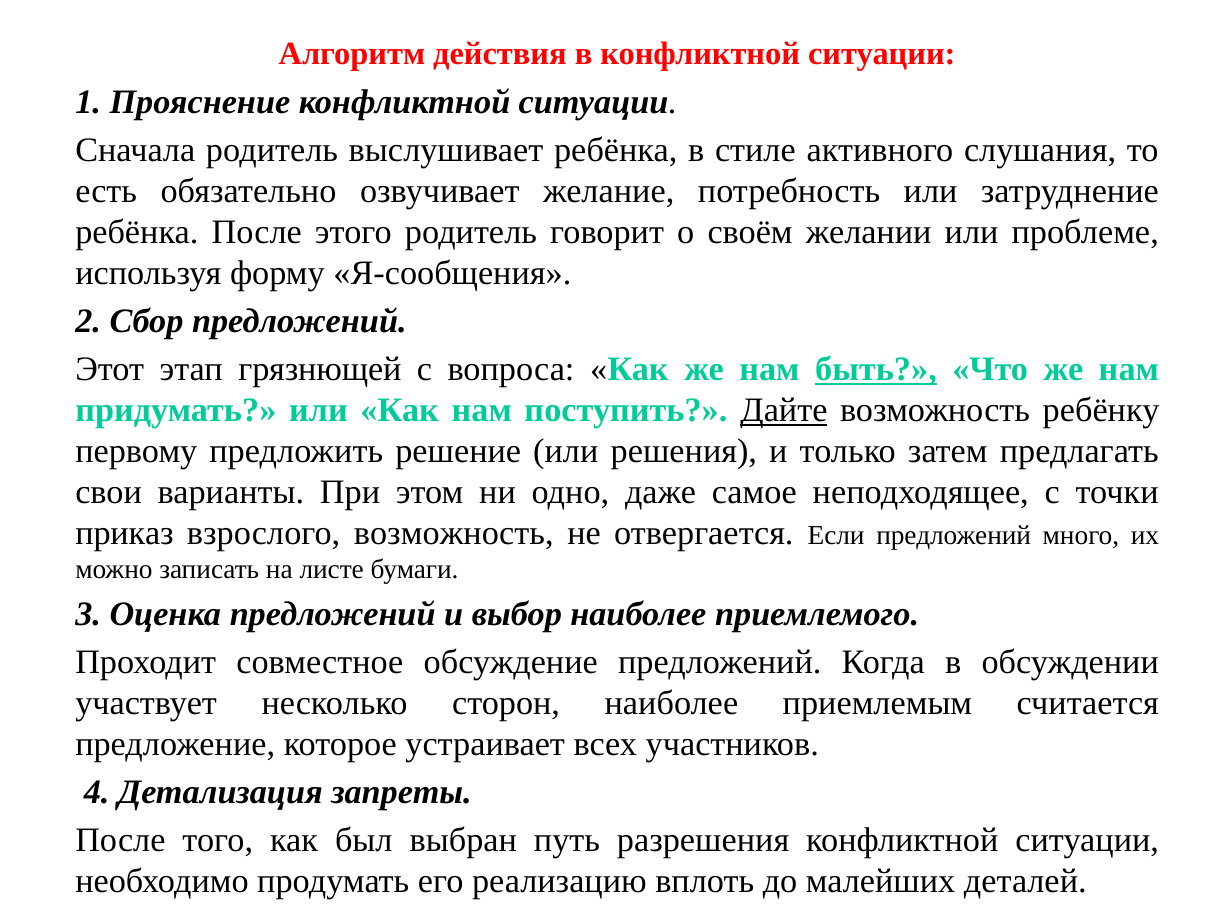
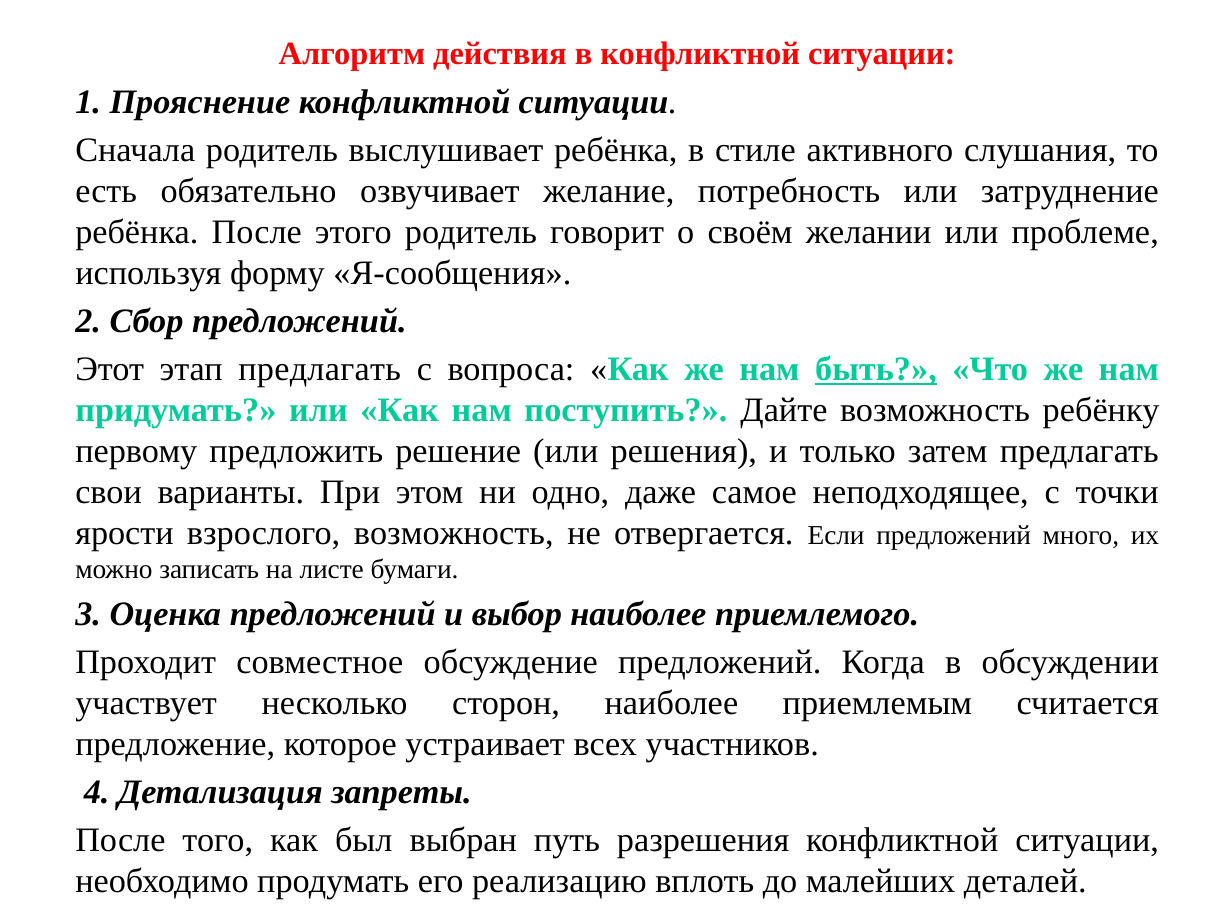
этап грязнющей: грязнющей -> предлагать (320, 369)
Дайте underline: present -> none (784, 410)
приказ: приказ -> ярости (124, 533)
